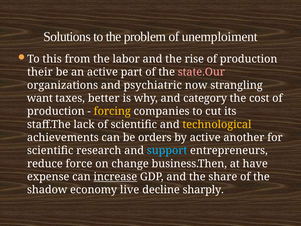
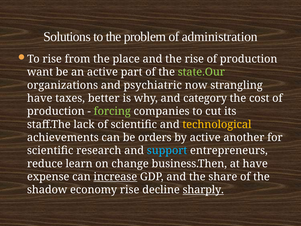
unemploiment: unemploiment -> administration (220, 37)
To this: this -> rise (52, 59)
labor: labor -> place (126, 59)
their: their -> want (40, 72)
state.Our colour: pink -> light green (201, 72)
want: want -> have (40, 98)
forcing colour: yellow -> light green (112, 111)
force: force -> learn (79, 164)
economy live: live -> rise (130, 190)
sharply underline: none -> present (203, 190)
